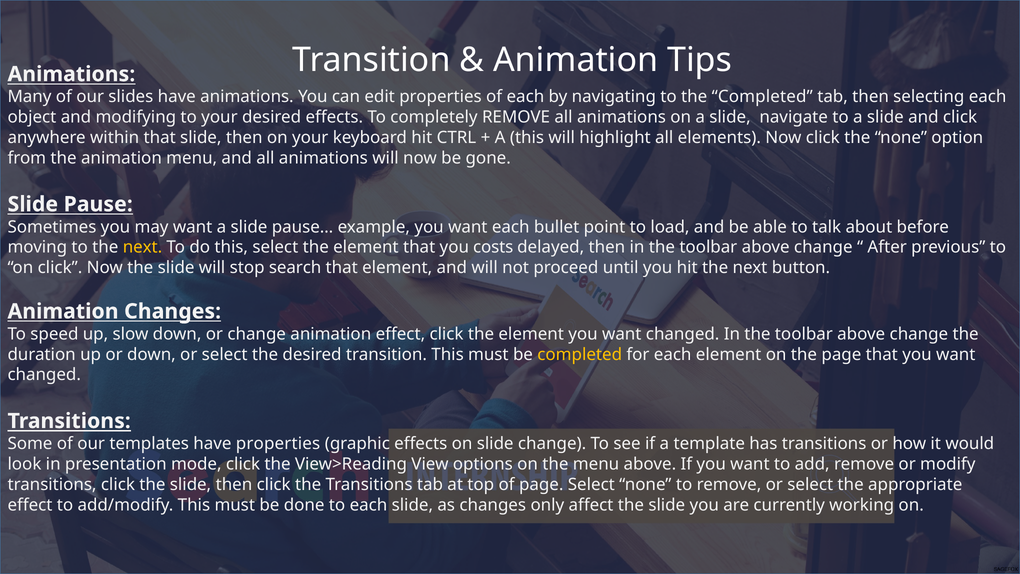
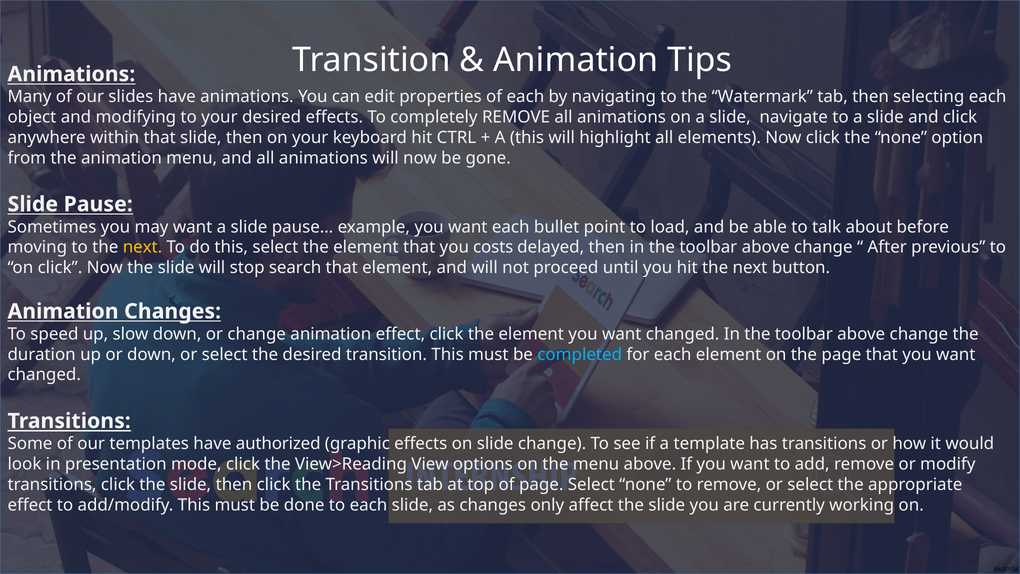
the Completed: Completed -> Watermark (762, 97)
completed colour: yellow -> light blue (580, 354)
have properties: properties -> authorized (278, 444)
